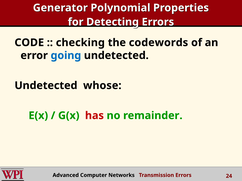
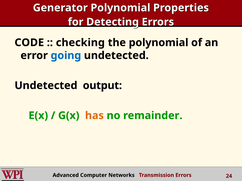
the codewords: codewords -> polynomial (159, 43)
whose: whose -> output (102, 86)
has colour: red -> orange (94, 116)
